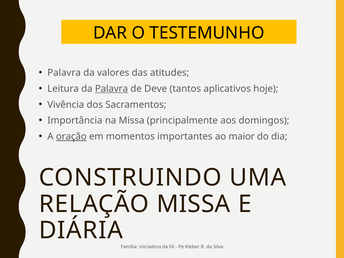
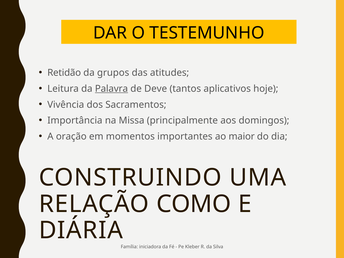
Palavra: Palavra -> Retidão (64, 73)
valores: valores -> grupos (113, 73)
oração underline: present -> none (71, 137)
RELAÇÃO MISSA: MISSA -> COMO (194, 204)
